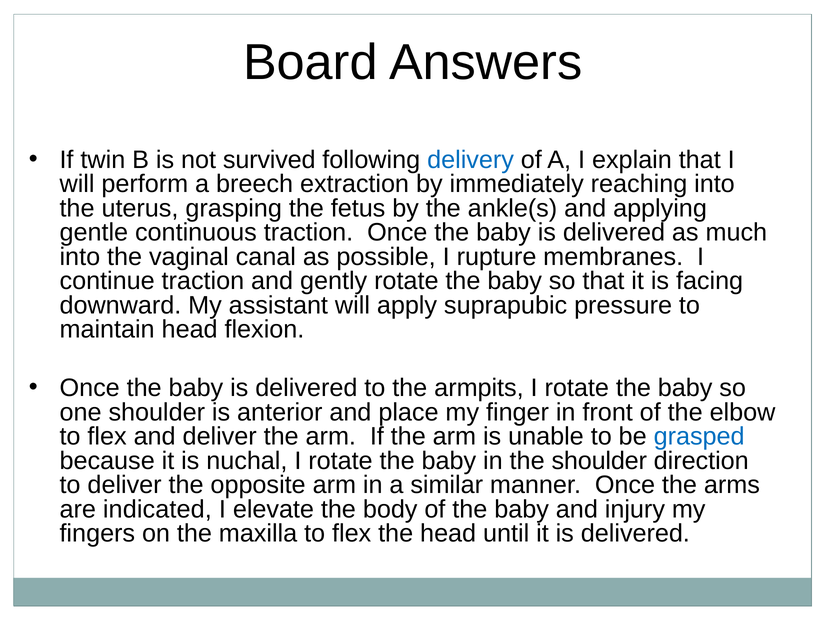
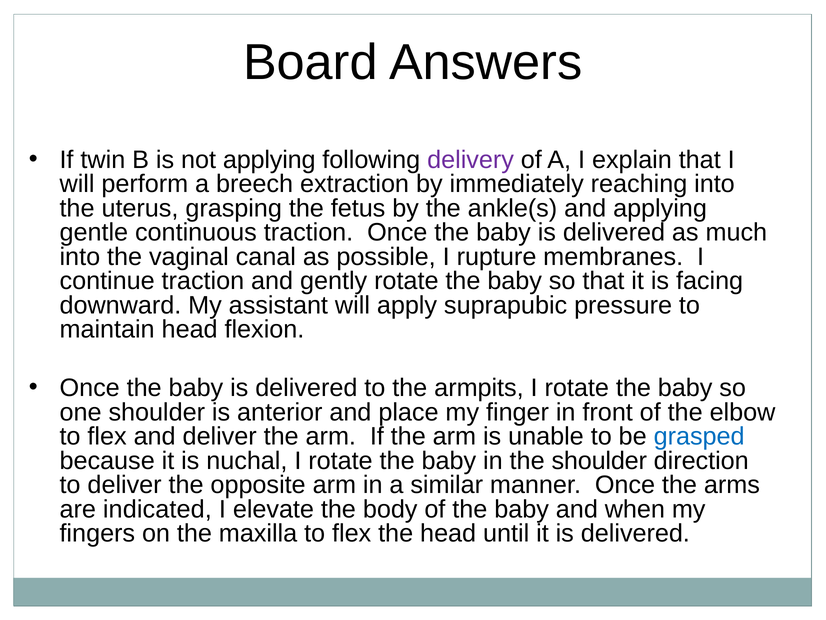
not survived: survived -> applying (269, 160)
delivery colour: blue -> purple (471, 160)
injury: injury -> when (635, 509)
